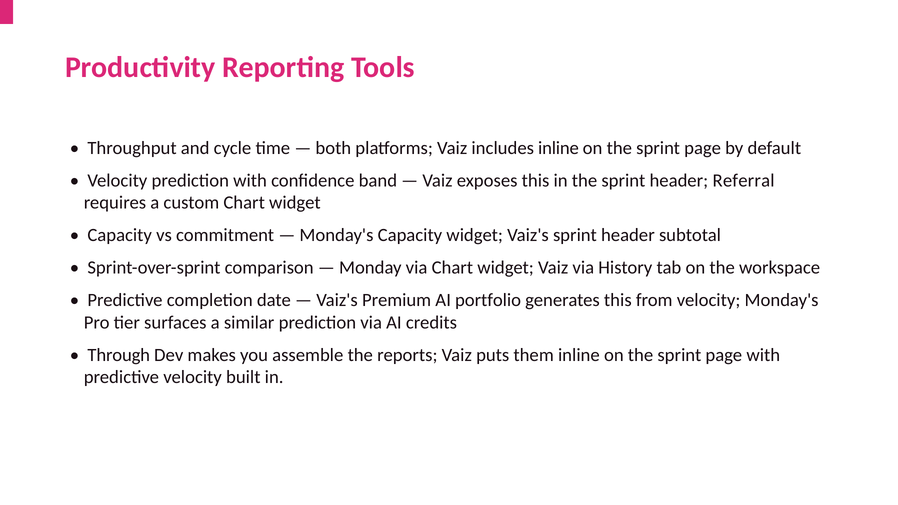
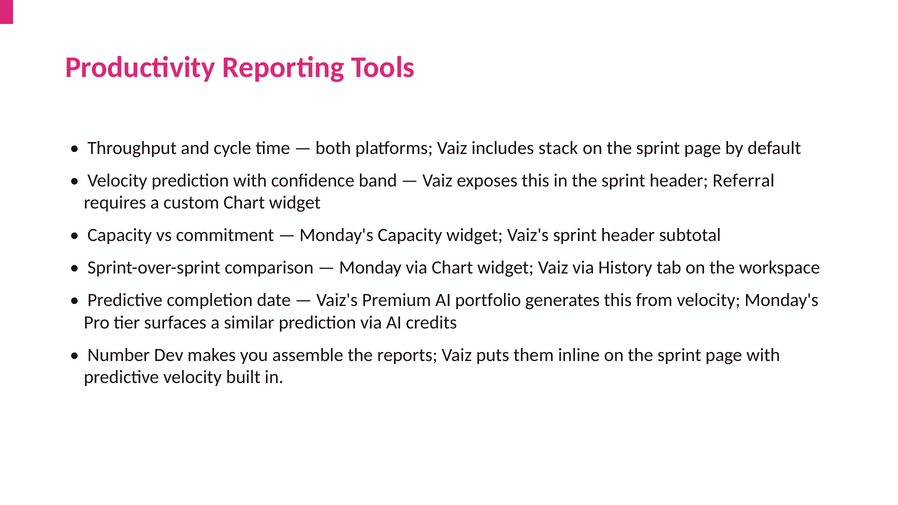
includes inline: inline -> stack (558, 148)
Through: Through -> Number (119, 355)
